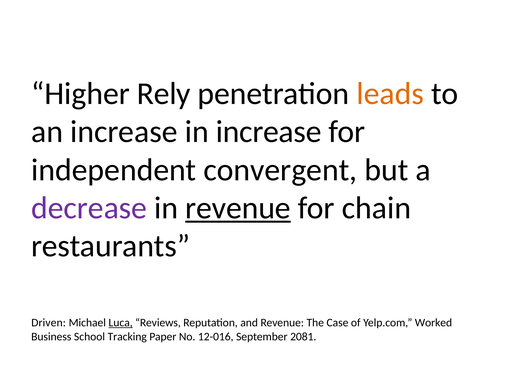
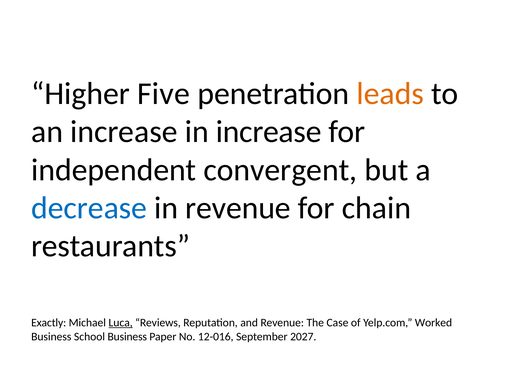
Rely: Rely -> Five (164, 94)
decrease colour: purple -> blue (89, 208)
revenue underline: present -> none (238, 208)
Driven: Driven -> Exactly (49, 323)
School Tracking: Tracking -> Business (127, 337)
2081: 2081 -> 2027 (303, 337)
